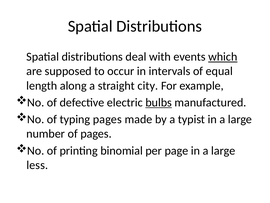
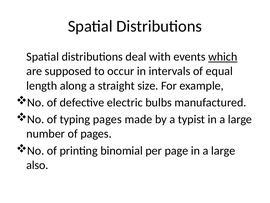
city: city -> size (148, 85)
bulbs underline: present -> none (159, 102)
less: less -> also (37, 165)
